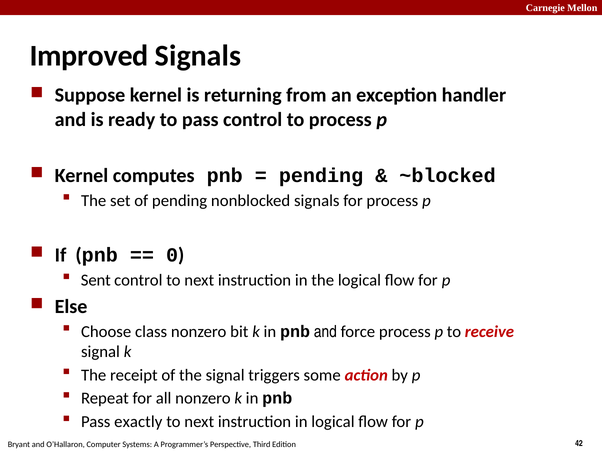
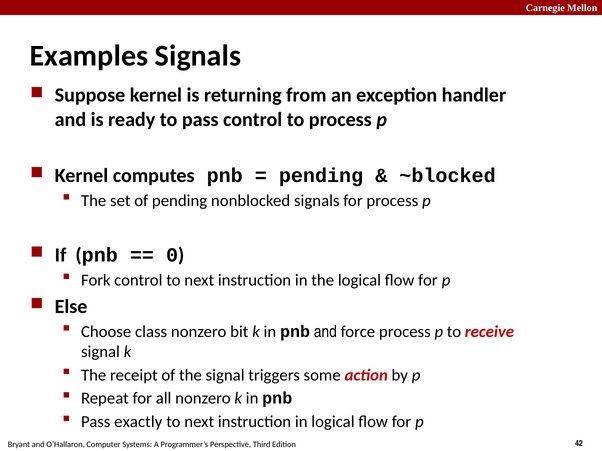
Improved: Improved -> Examples (89, 56)
Sent: Sent -> Fork (96, 280)
